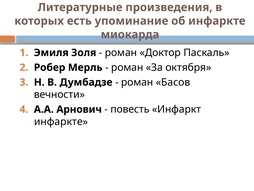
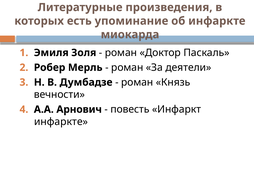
октября: октября -> деятели (188, 67)
Басов: Басов -> Князь (173, 82)
